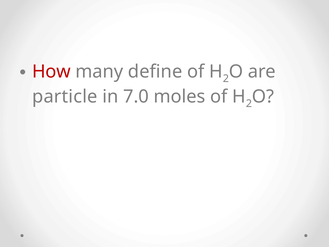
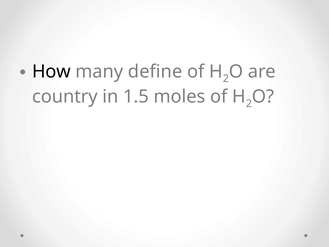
How colour: red -> black (51, 71)
particle: particle -> country (65, 96)
7.0: 7.0 -> 1.5 (136, 96)
